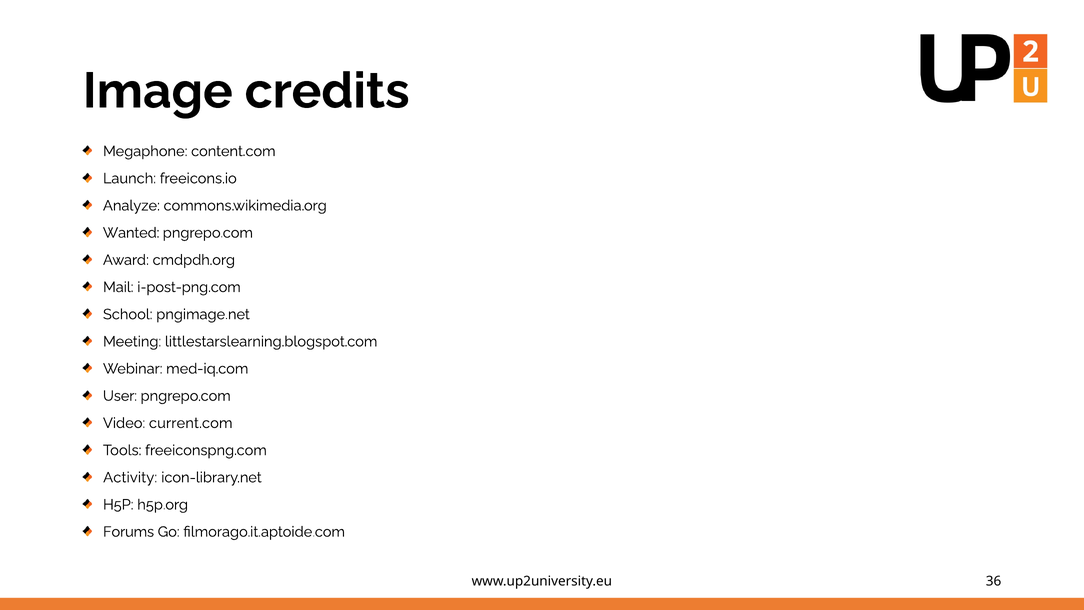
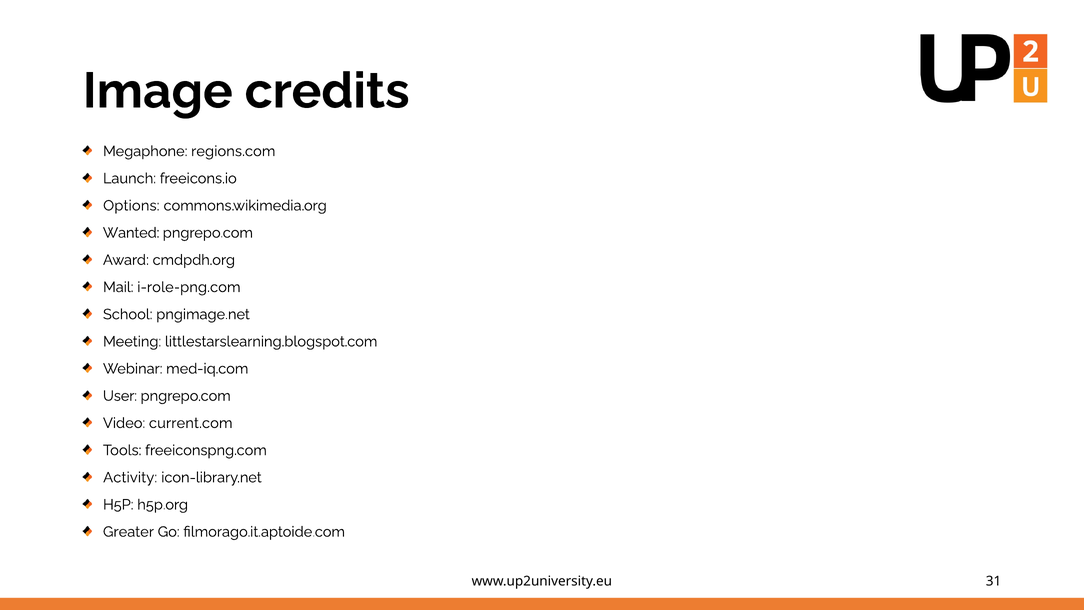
content.com: content.com -> regions.com (233, 151)
Analyze: Analyze -> Options (131, 206)
i-post-png.com: i-post-png.com -> i-role-png.com (189, 287)
Forums: Forums -> Greater (128, 532)
36: 36 -> 31 (994, 581)
